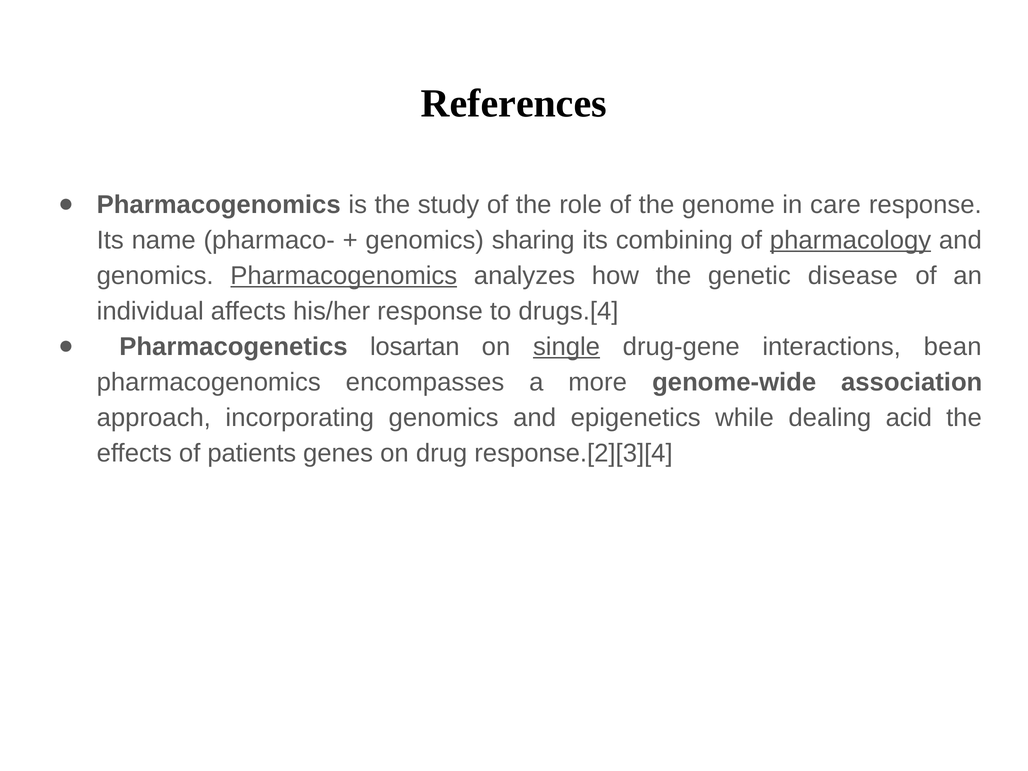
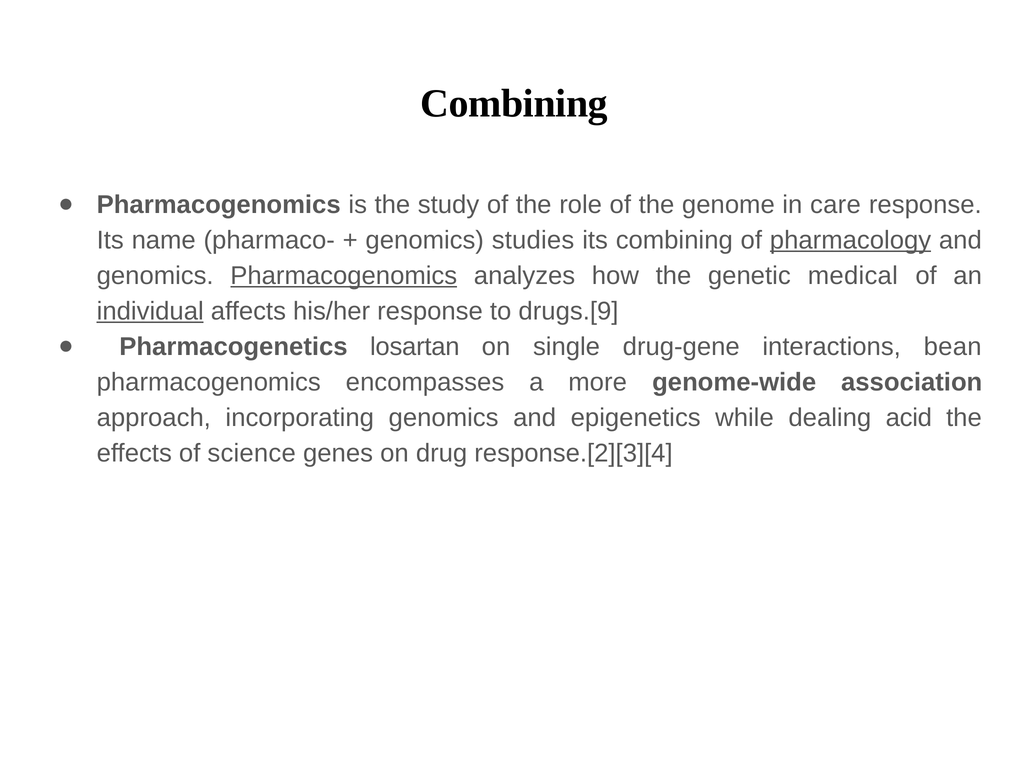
References: References -> Combining (514, 104)
sharing: sharing -> studies (533, 240)
disease: disease -> medical (853, 276)
individual underline: none -> present (150, 311)
drugs.[4: drugs.[4 -> drugs.[9 (568, 311)
single underline: present -> none (567, 347)
patients: patients -> science (252, 453)
